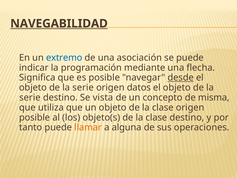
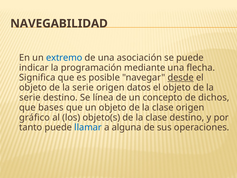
NAVEGABILIDAD underline: present -> none (59, 24)
vista: vista -> línea (103, 97)
misma: misma -> dichos (214, 97)
utiliza: utiliza -> bases (51, 107)
posible: posible -> gráfico (35, 117)
llamar colour: orange -> blue (88, 127)
